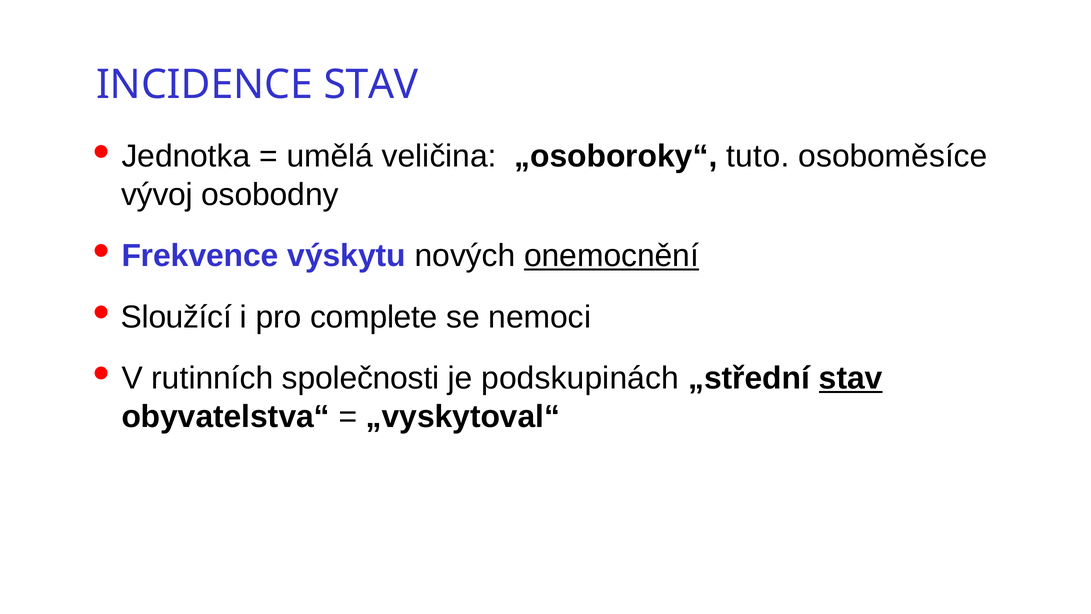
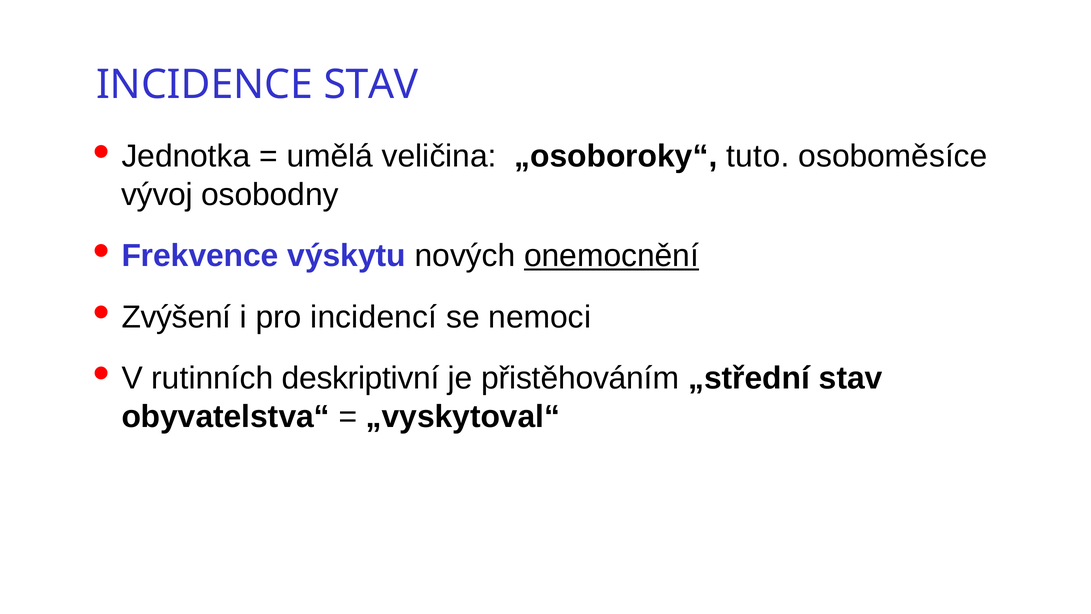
Sloužící: Sloužící -> Zvýšení (176, 317)
complete: complete -> incidencí (374, 317)
společnosti: společnosti -> deskriptivní (361, 378)
podskupinách: podskupinách -> přistěhováním (580, 378)
stav underline: present -> none (851, 378)
